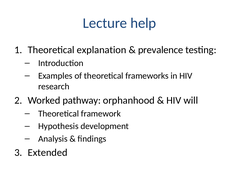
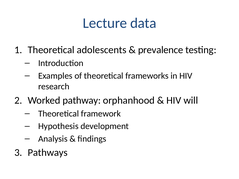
help: help -> data (143, 23)
explanation: explanation -> adolescents (102, 50)
Extended: Extended -> Pathways (48, 153)
